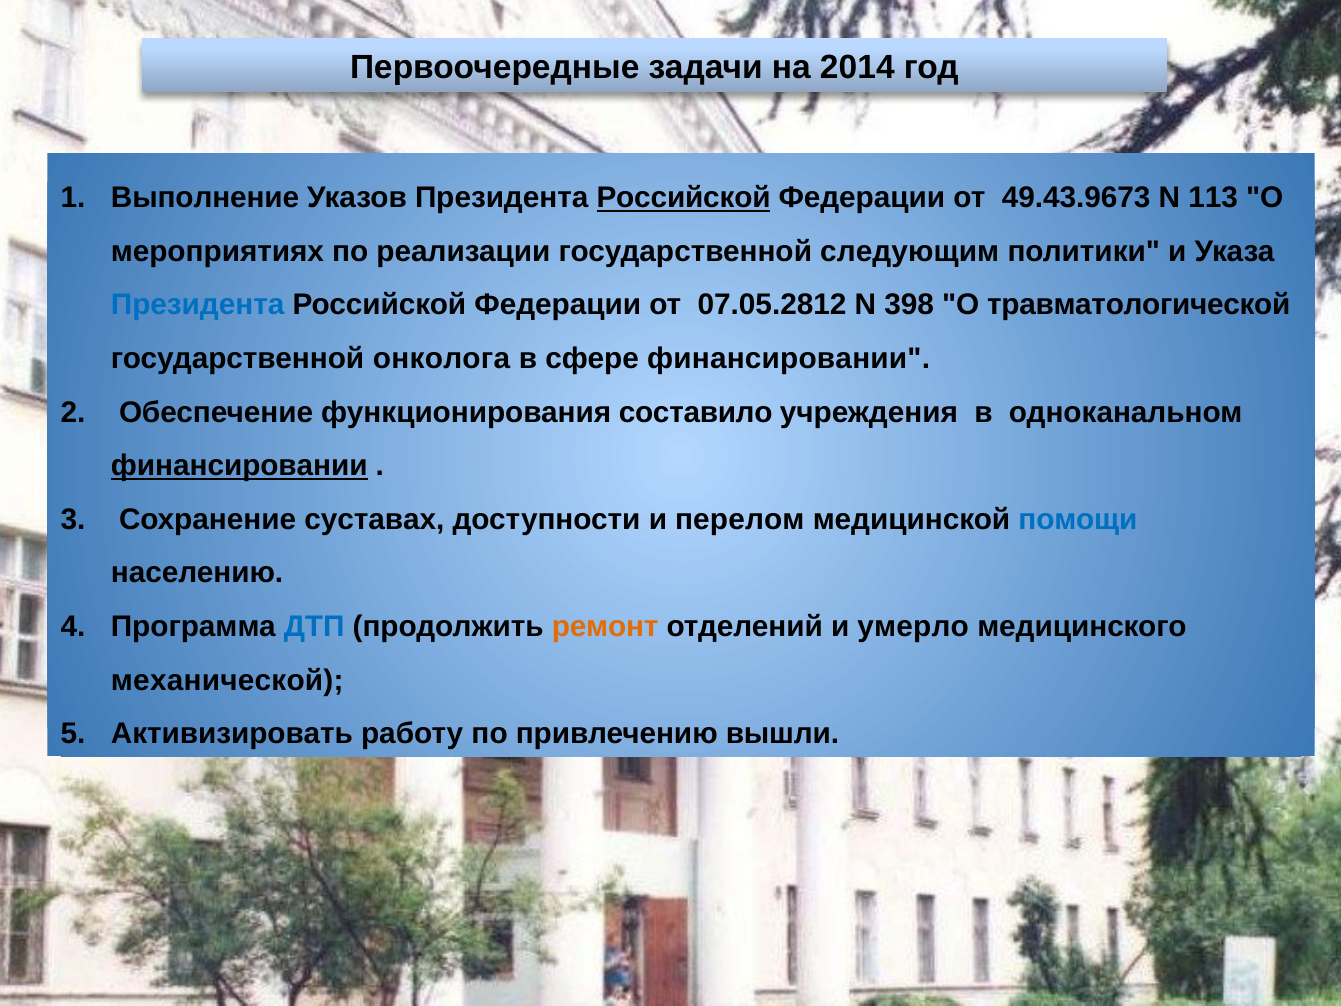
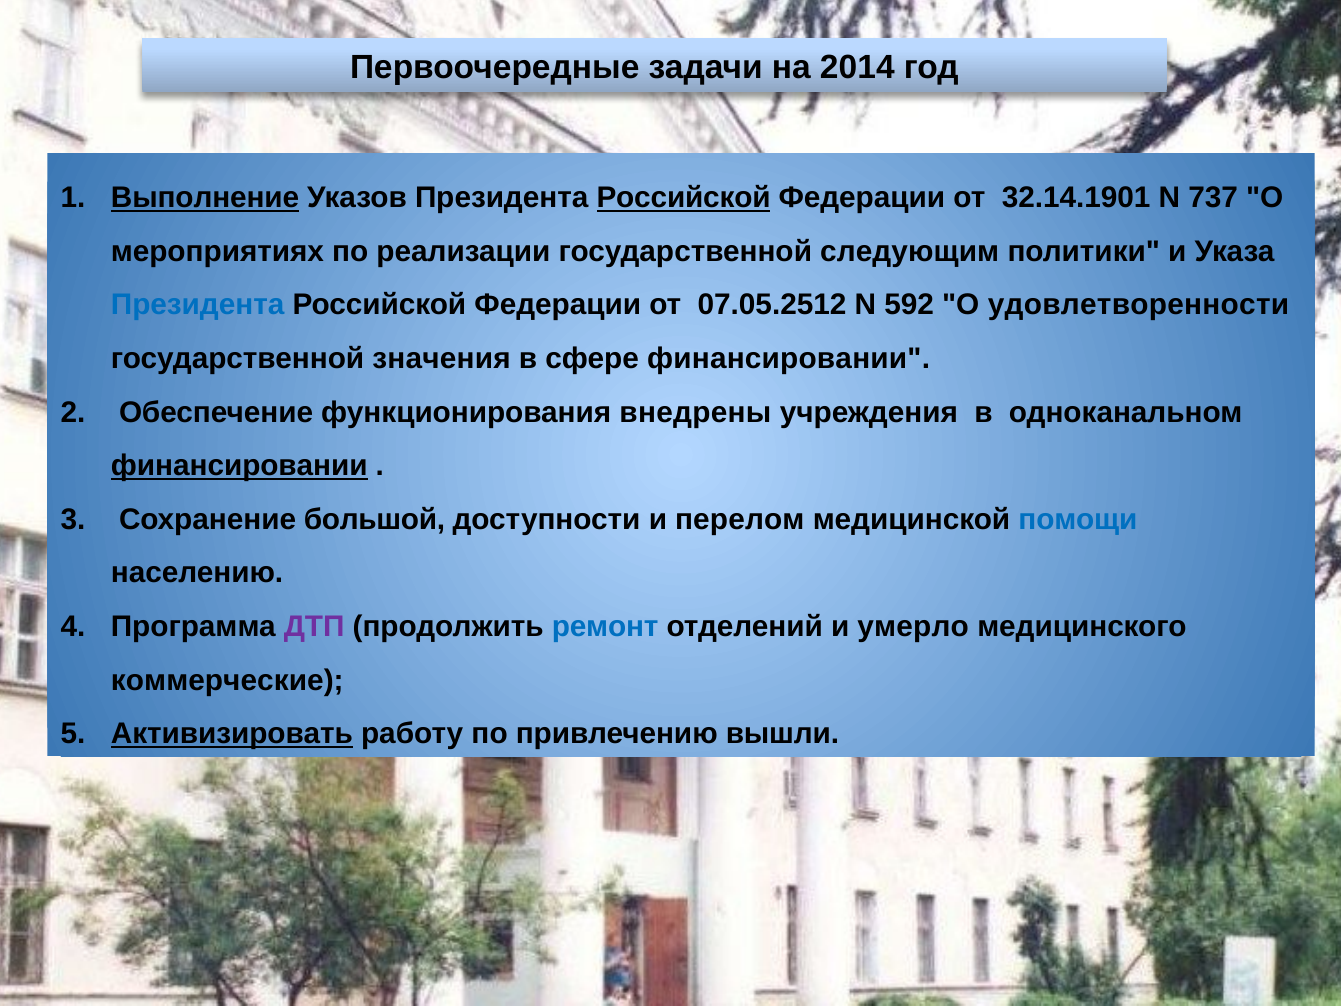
Выполнение underline: none -> present (205, 198)
49.43.9673: 49.43.9673 -> 32.14.1901 (1076, 198)
113: 113 -> 737 (1213, 198)
07.05.2812: 07.05.2812 -> 07.05.2512 (772, 305)
398: 398 -> 592 (909, 305)
травматологической: травматологической -> удовлетворенности (1138, 305)
онколога: онколога -> значения (442, 359)
составило: составило -> внедрены (695, 412)
суставах: суставах -> большой (374, 519)
ДТП colour: blue -> purple (314, 626)
ремонт colour: orange -> blue (605, 626)
механической: механической -> коммерческие (227, 680)
Активизировать underline: none -> present (232, 734)
